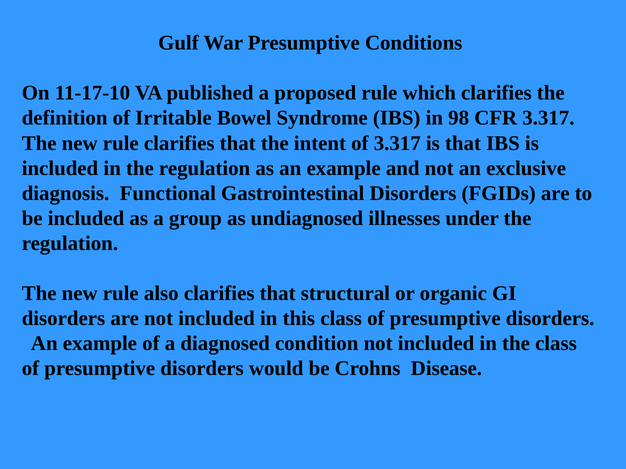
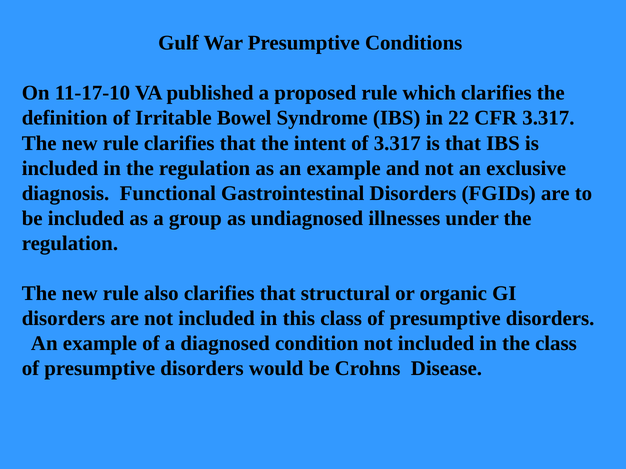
98: 98 -> 22 (459, 118)
